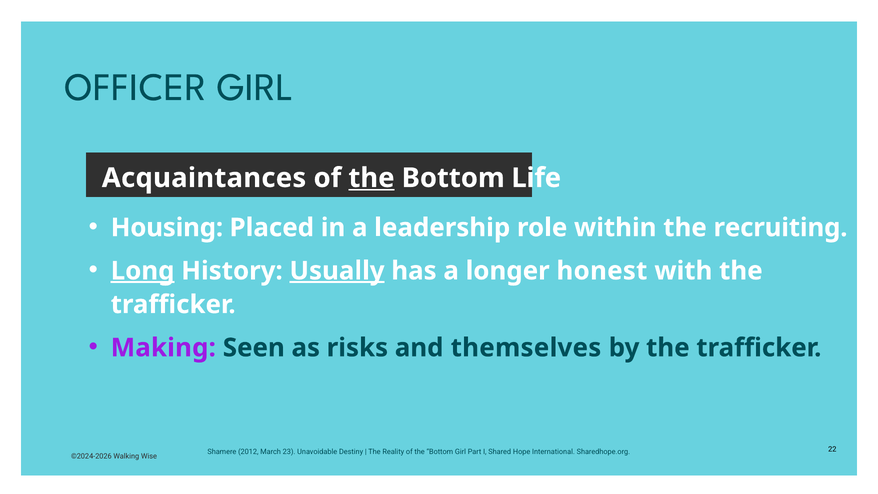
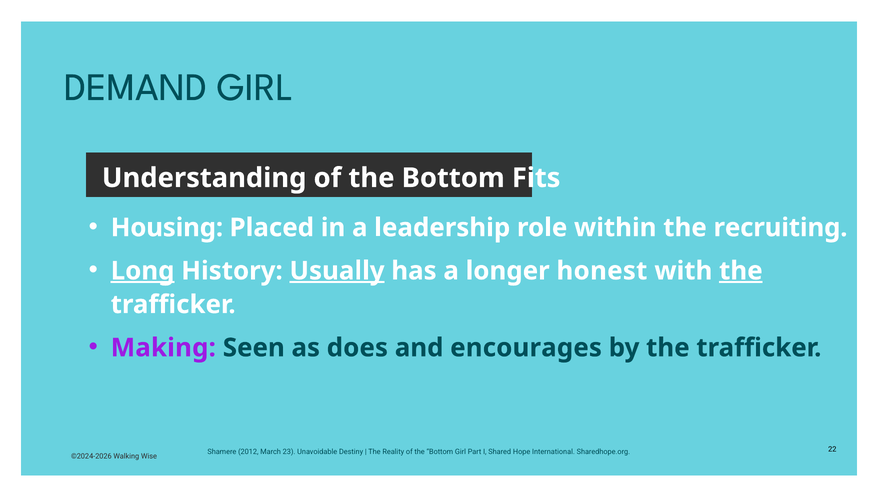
OFFICER: OFFICER -> DEMAND (136, 87)
Acquaintances: Acquaintances -> Understanding (204, 178)
the underline: present -> none (371, 178)
Life: Life -> Fits (536, 178)
the underline: none -> present (741, 271)
risks: risks -> does (357, 348)
themselves: themselves -> encourages (526, 348)
